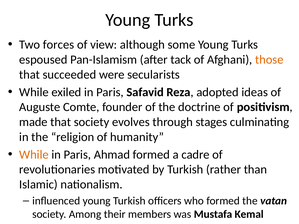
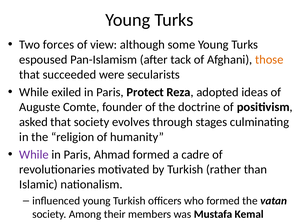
Safavid: Safavid -> Protect (145, 92)
made: made -> asked (33, 122)
While colour: orange -> purple (34, 155)
